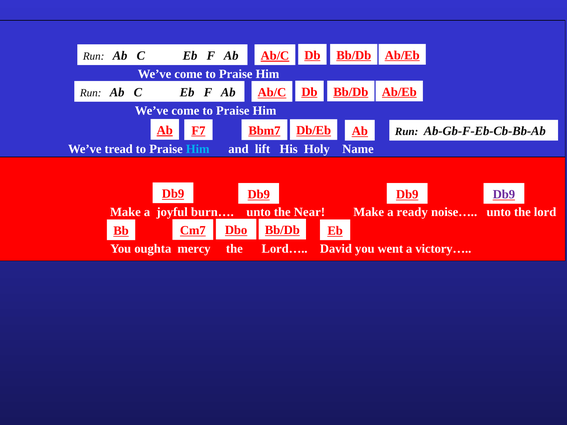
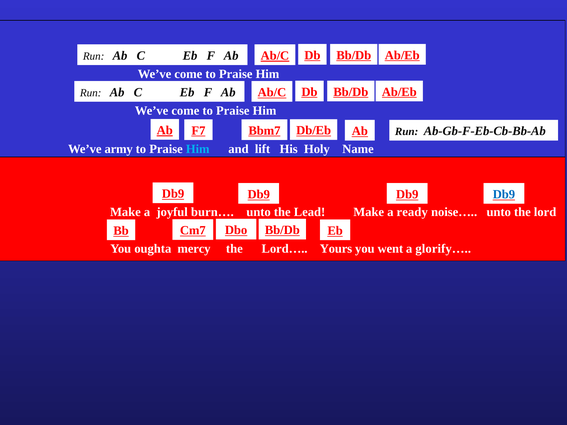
tread: tread -> army (119, 149)
Db9 colour: purple -> blue (504, 194)
Near: Near -> Lead (310, 212)
David: David -> Yours (336, 249)
victory…: victory… -> glorify… (443, 249)
